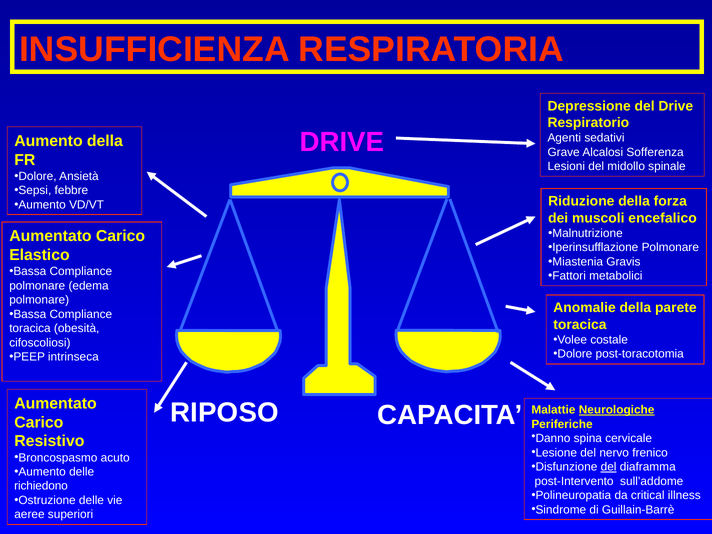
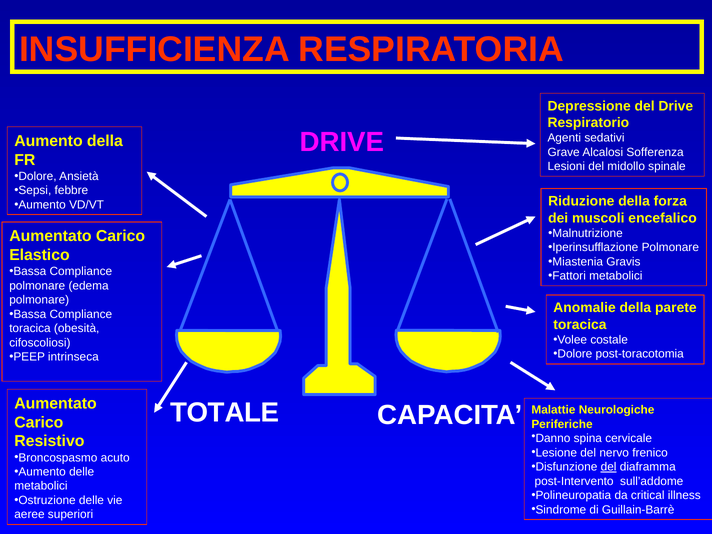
RIPOSO: RIPOSO -> TOTALE (225, 412)
Neurologiche underline: present -> none (617, 410)
richiedono: richiedono -> metabolici (41, 486)
